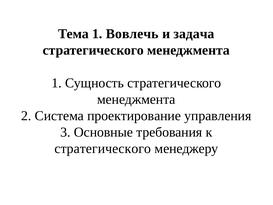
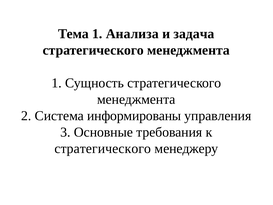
Вовлечь: Вовлечь -> Анализа (132, 34)
проектирование: проектирование -> информированы (134, 116)
